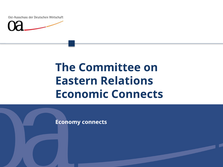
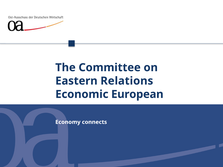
Economic Connects: Connects -> European (137, 94)
